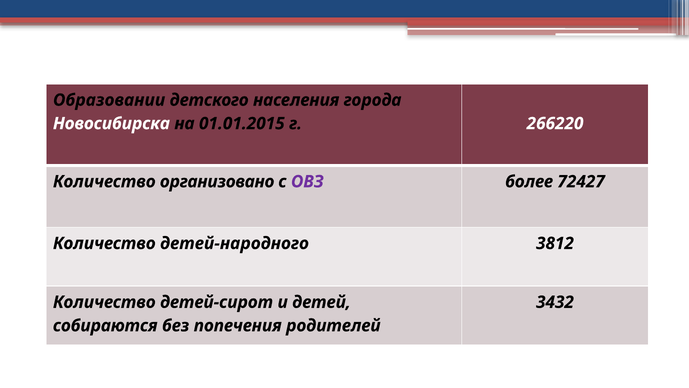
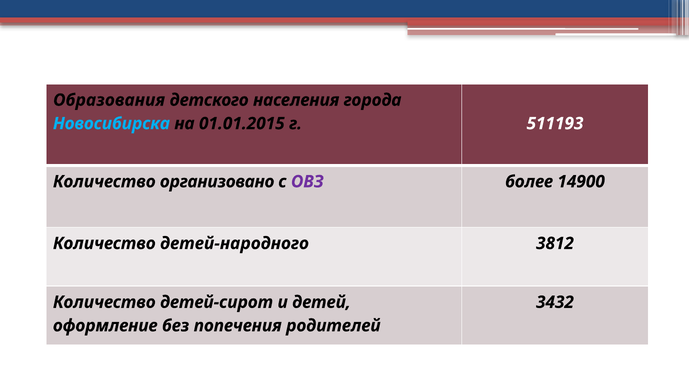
Образовании: Образовании -> Образования (109, 100)
Новосибирска colour: white -> light blue (111, 123)
266220: 266220 -> 511193 (555, 123)
72427: 72427 -> 14900 (581, 181)
собираются: собираются -> оформление (105, 325)
